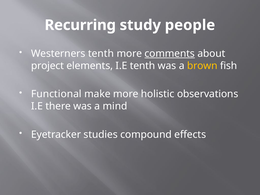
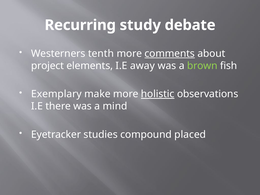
people: people -> debate (190, 25)
I.E tenth: tenth -> away (142, 66)
brown colour: yellow -> light green (202, 66)
Functional: Functional -> Exemplary (56, 94)
holistic underline: none -> present (158, 94)
effects: effects -> placed (190, 135)
